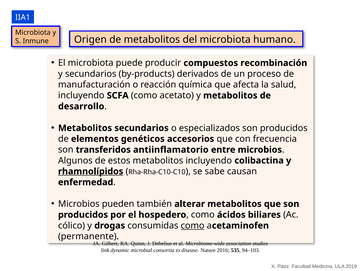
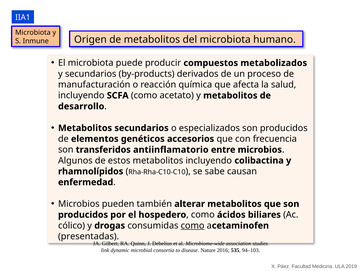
recombinación: recombinación -> metabolizados (274, 63)
rhamnolípidos underline: present -> none (91, 171)
permanente: permanente -> presentadas (89, 236)
